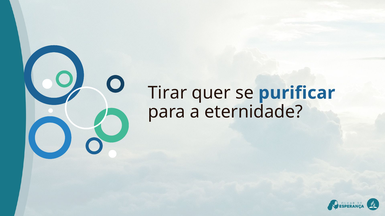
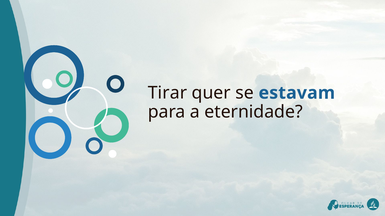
purificar: purificar -> estavam (297, 93)
